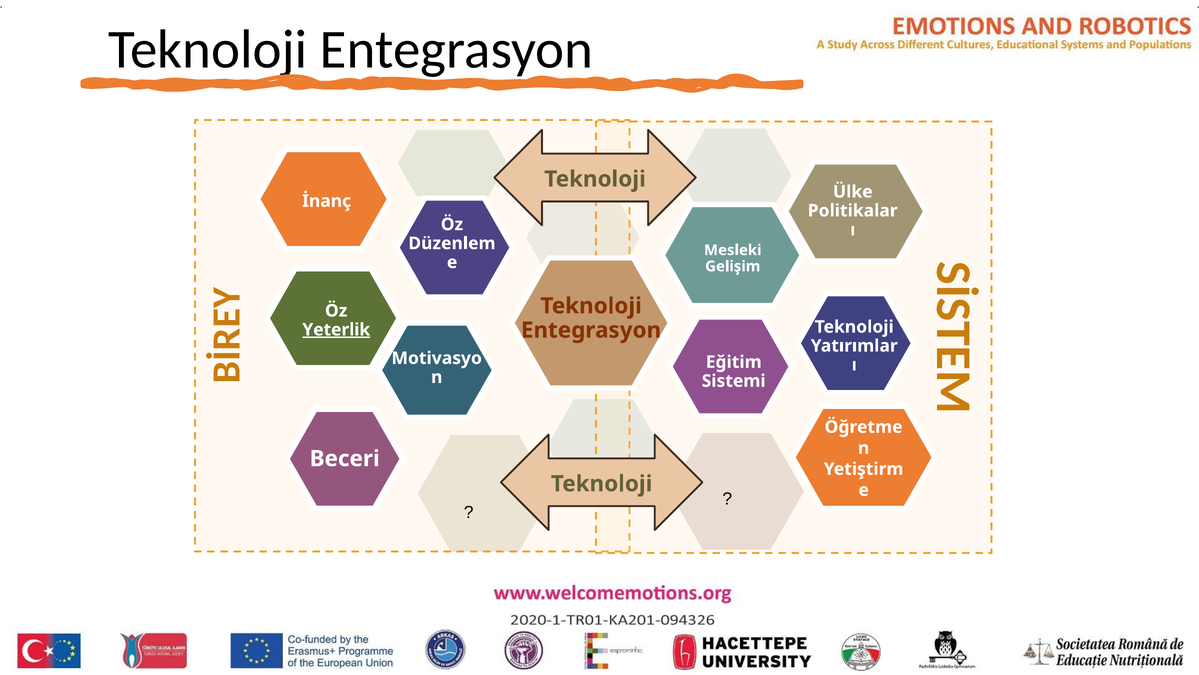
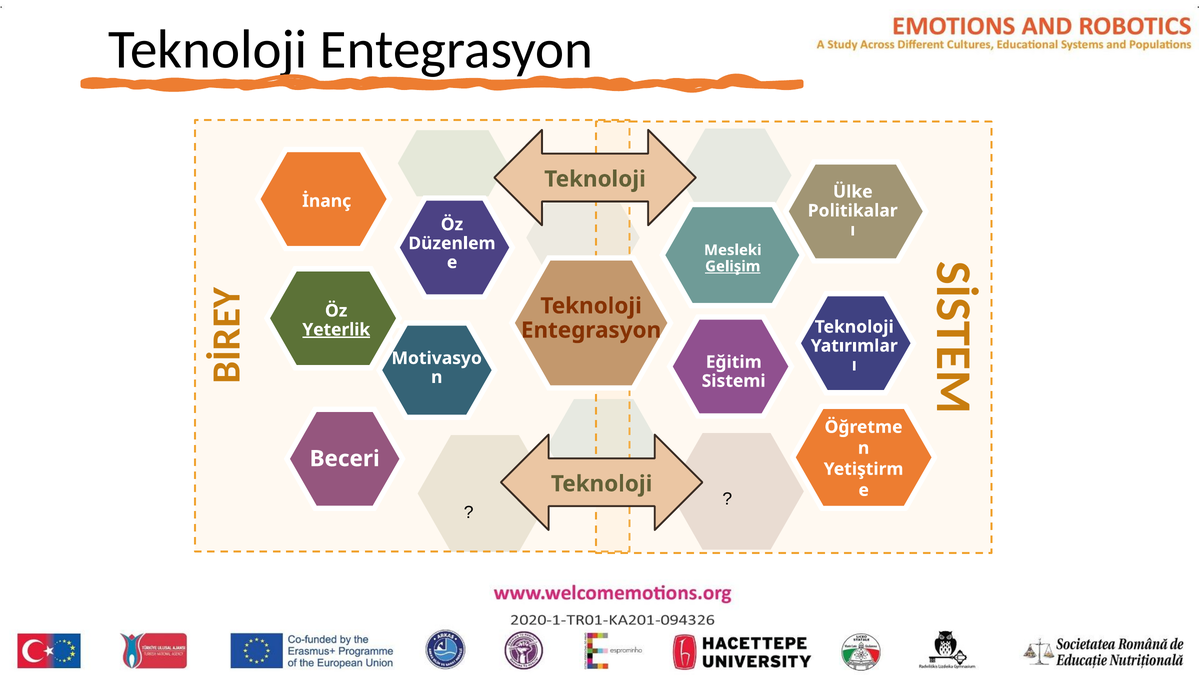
Gelişim underline: none -> present (733, 266)
